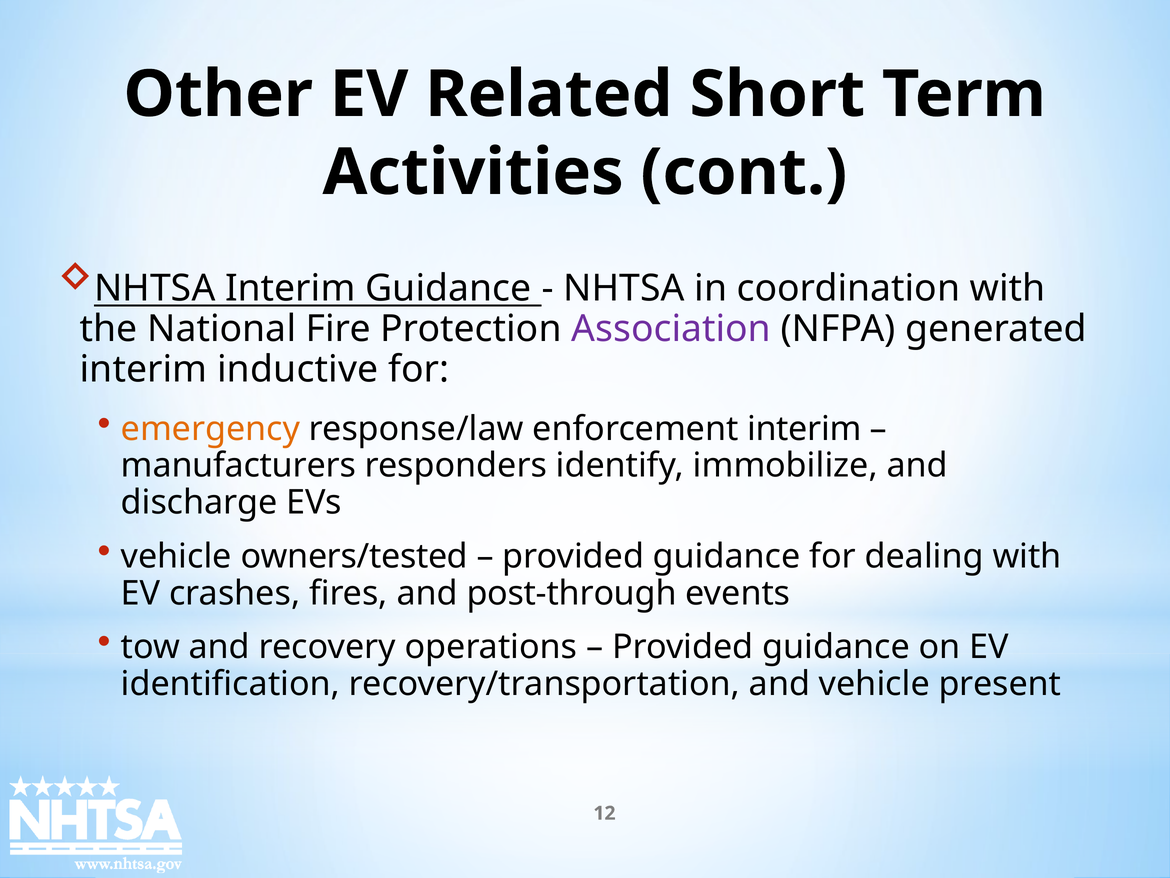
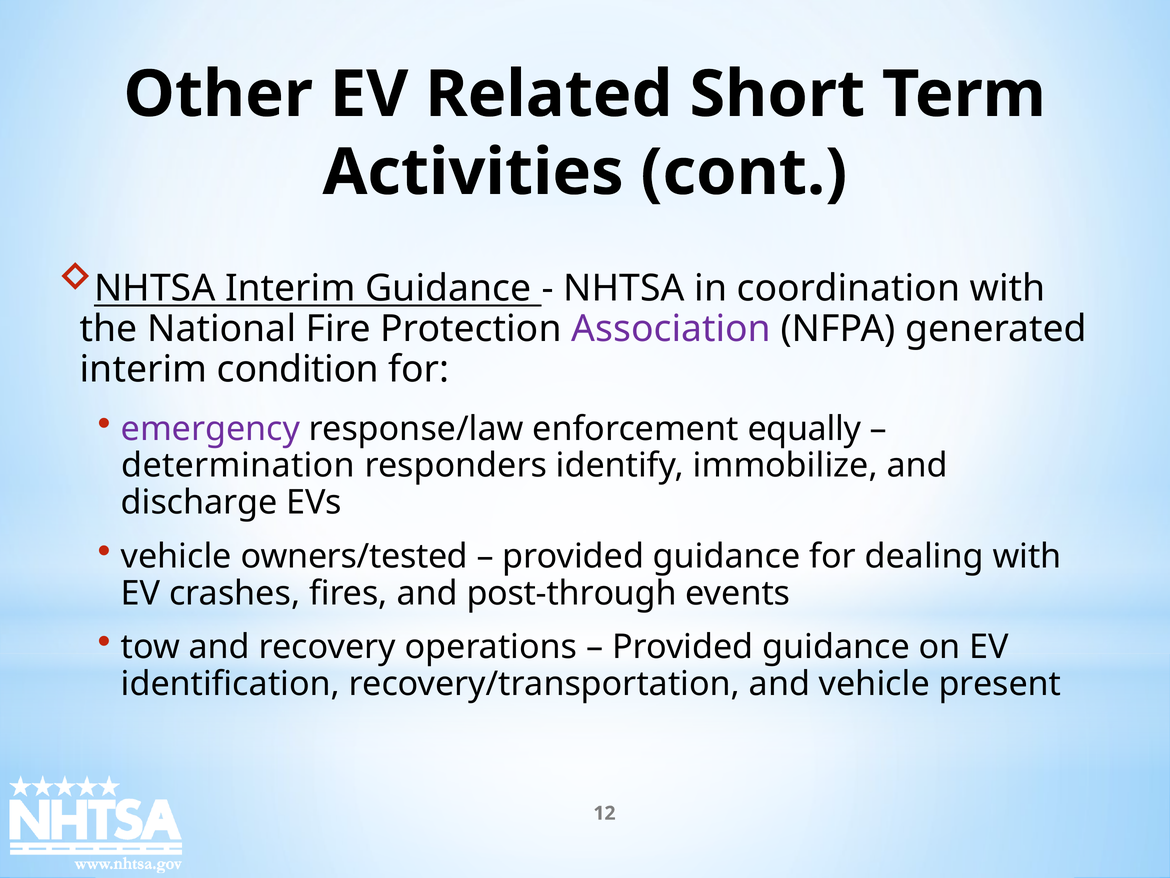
inductive: inductive -> condition (298, 369)
emergency colour: orange -> purple (211, 429)
enforcement interim: interim -> equally (804, 429)
manufacturers: manufacturers -> determination (238, 465)
